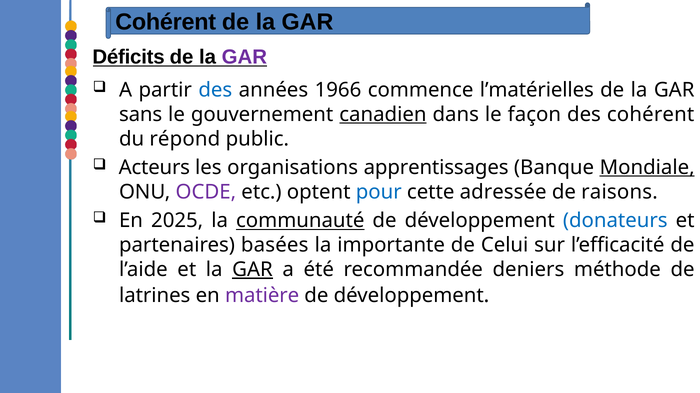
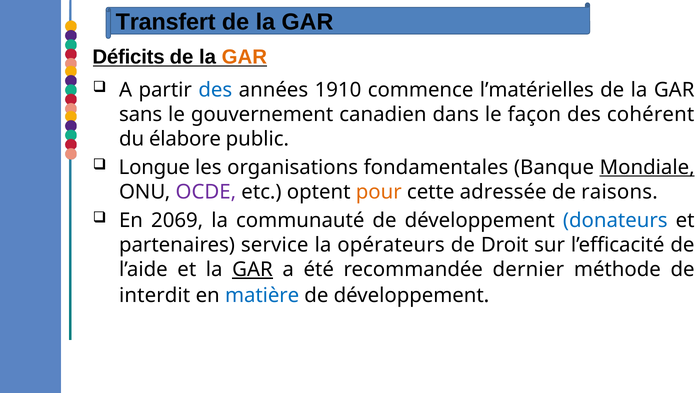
Cohérent: Cohérent -> Transfert (166, 22)
GAR colour: purple -> orange (244, 57)
1966: 1966 -> 1910 (338, 90)
canadien underline: present -> none (383, 115)
répond: répond -> élabore (185, 139)
Acteurs: Acteurs -> Longue (154, 168)
apprentissages: apprentissages -> fondamentales (436, 168)
pour colour: blue -> orange (379, 192)
2025: 2025 -> 2069 (177, 221)
communauté underline: present -> none (300, 221)
basées: basées -> service (275, 246)
importante: importante -> opérateurs (391, 246)
Celui: Celui -> Droit (505, 246)
deniers: deniers -> dernier (528, 270)
latrines: latrines -> interdit (155, 296)
matière colour: purple -> blue (262, 296)
